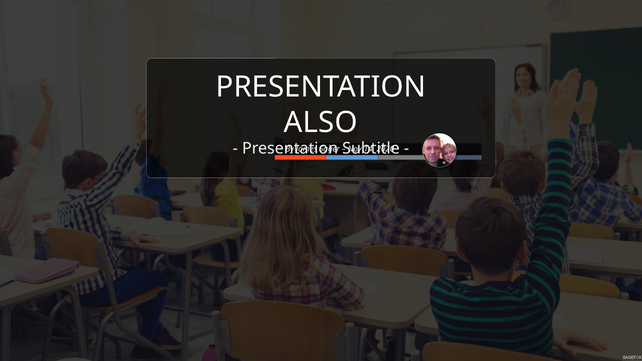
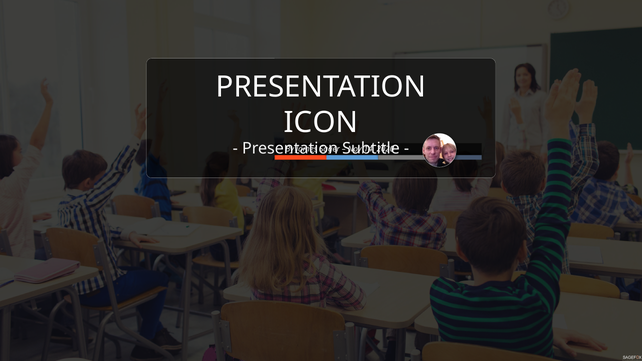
ALSO: ALSO -> ICON (321, 122)
